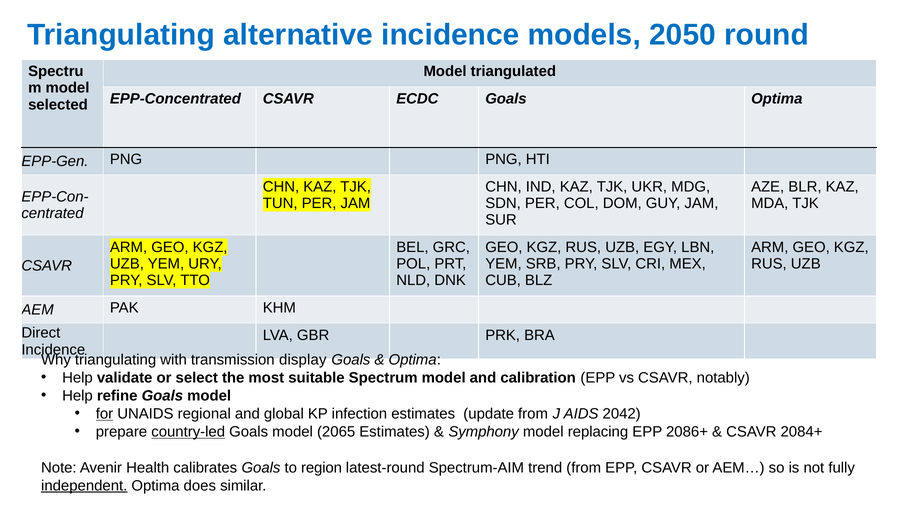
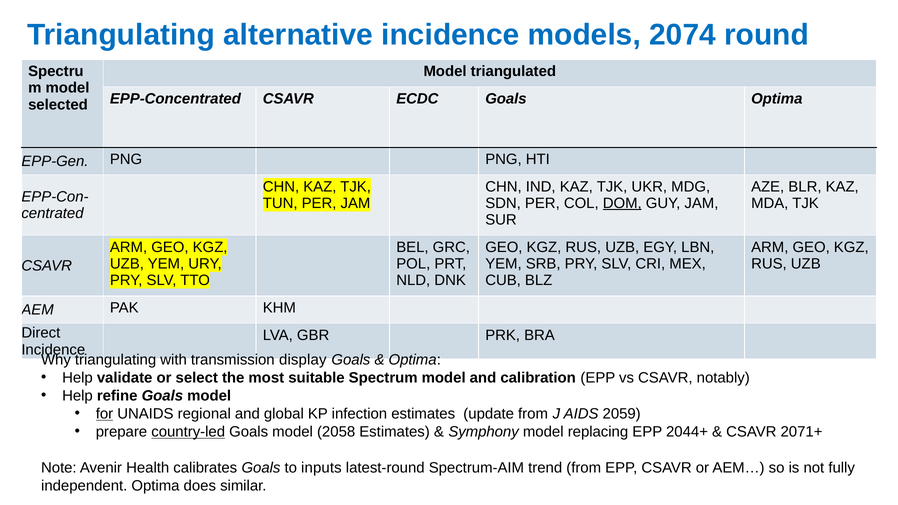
2050: 2050 -> 2074 (683, 35)
DOM underline: none -> present (622, 203)
2042: 2042 -> 2059 (622, 414)
2065: 2065 -> 2058 (336, 432)
2086+: 2086+ -> 2044+ (687, 432)
2084+: 2084+ -> 2071+ (802, 432)
region: region -> inputs (321, 468)
independent underline: present -> none (84, 486)
